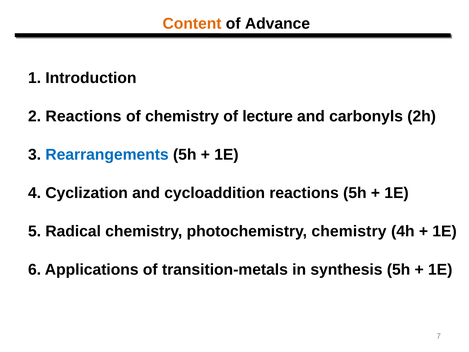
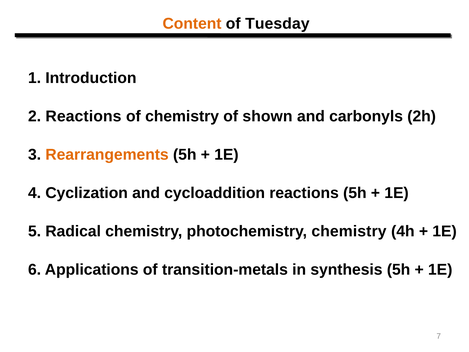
Advance: Advance -> Tuesday (277, 24)
lecture: lecture -> shown (267, 116)
Rearrangements colour: blue -> orange (107, 154)
